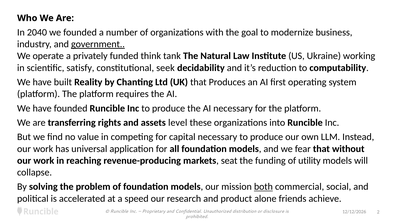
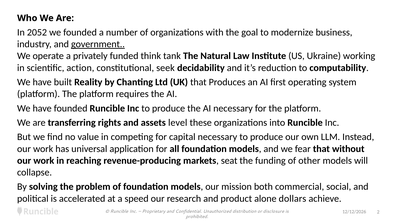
2040: 2040 -> 2052 (37, 32)
satisfy: satisfy -> action (80, 68)
utility: utility -> other (309, 160)
both underline: present -> none (263, 186)
friends: friends -> dollars (292, 198)
